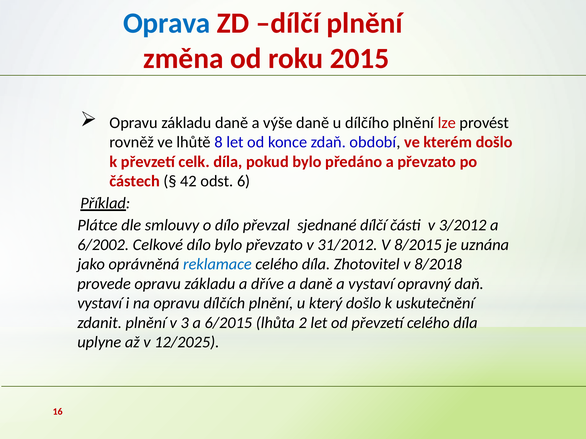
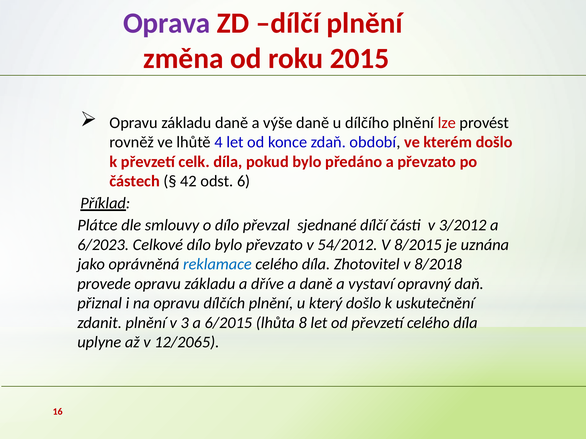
Oprava colour: blue -> purple (167, 23)
8: 8 -> 4 (219, 142)
6/2002: 6/2002 -> 6/2023 (103, 245)
31/2012: 31/2012 -> 54/2012 (347, 245)
vystaví: vystaví -> přiznal (100, 304)
2: 2 -> 8 (303, 323)
12/2025: 12/2025 -> 12/2065 (187, 343)
